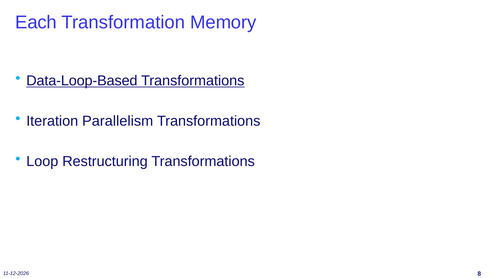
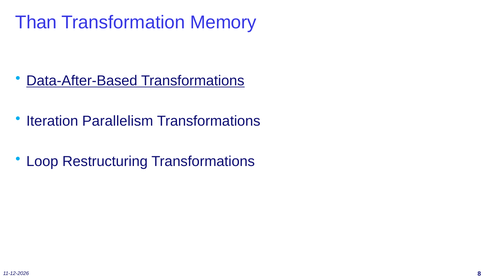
Each: Each -> Than (36, 23)
Data-Loop-Based: Data-Loop-Based -> Data-After-Based (82, 81)
